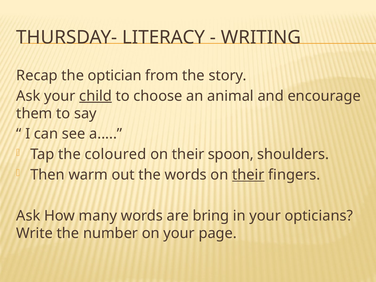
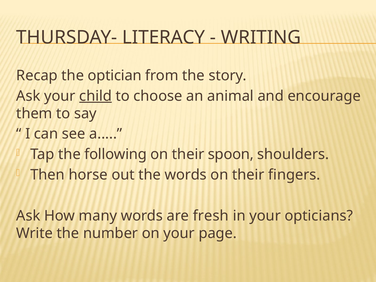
coloured: coloured -> following (116, 154)
warm: warm -> horse (88, 175)
their underline: present -> none (248, 175)
bring: bring -> fresh (211, 216)
